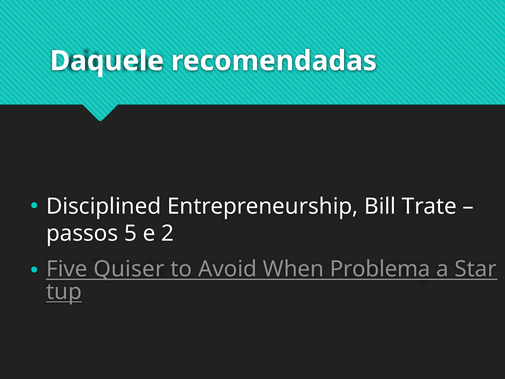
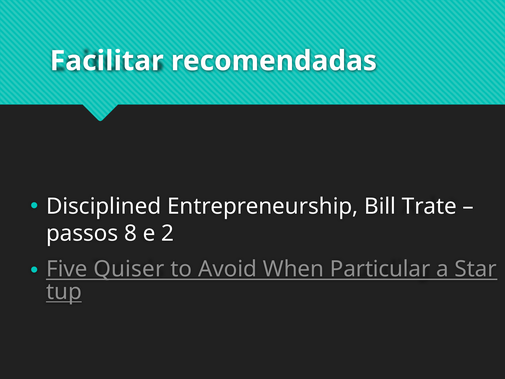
Daquele: Daquele -> Facilitar (107, 61)
5: 5 -> 8 (131, 233)
Problema: Problema -> Particular (380, 269)
